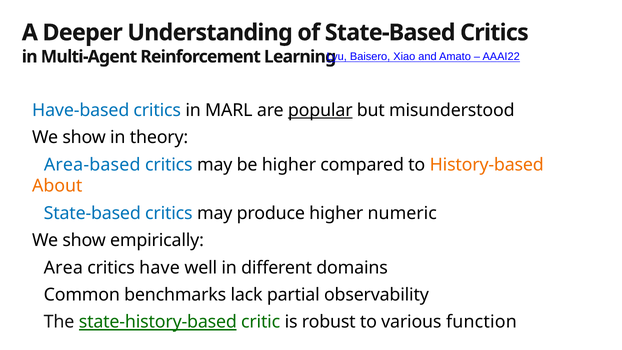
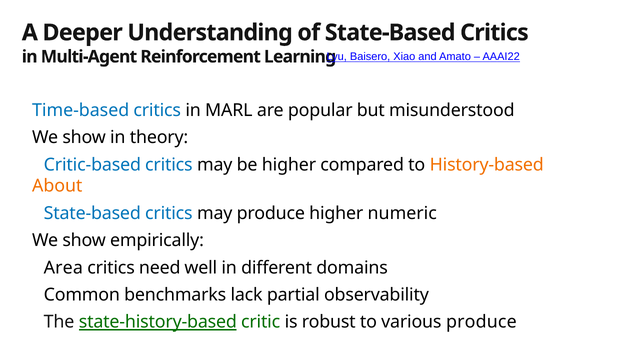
Have-based: Have-based -> Time-based (81, 110)
popular underline: present -> none (320, 110)
Area-based: Area-based -> Critic-based (92, 165)
have: have -> need (160, 268)
various function: function -> produce (481, 322)
